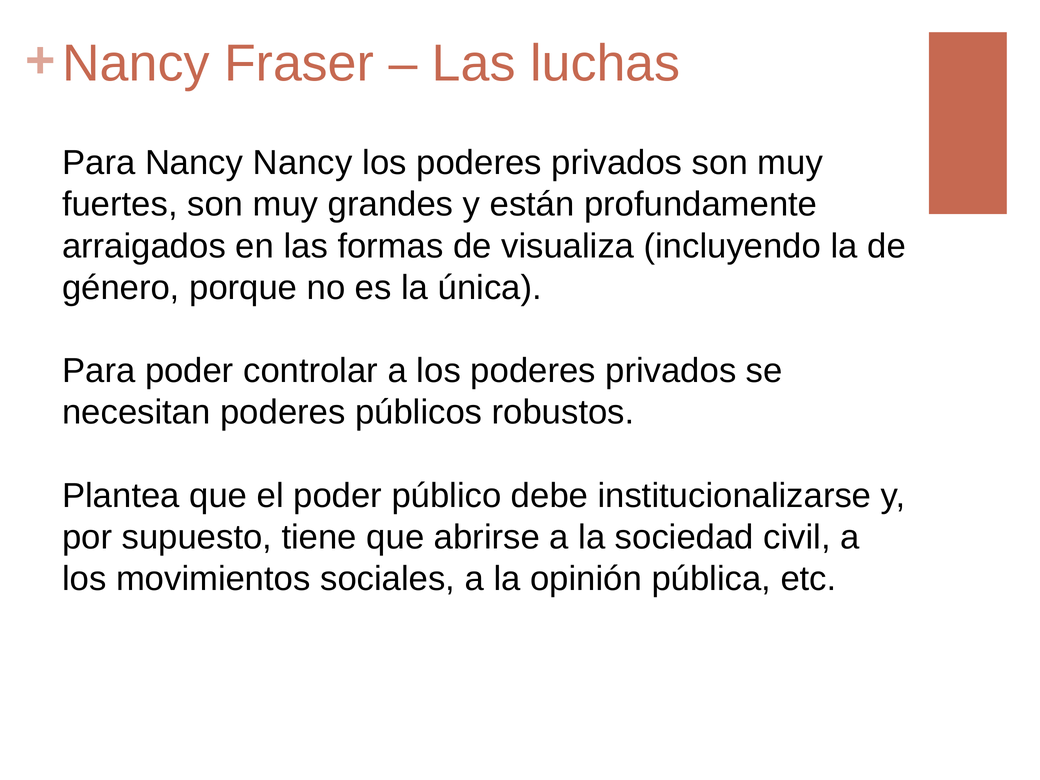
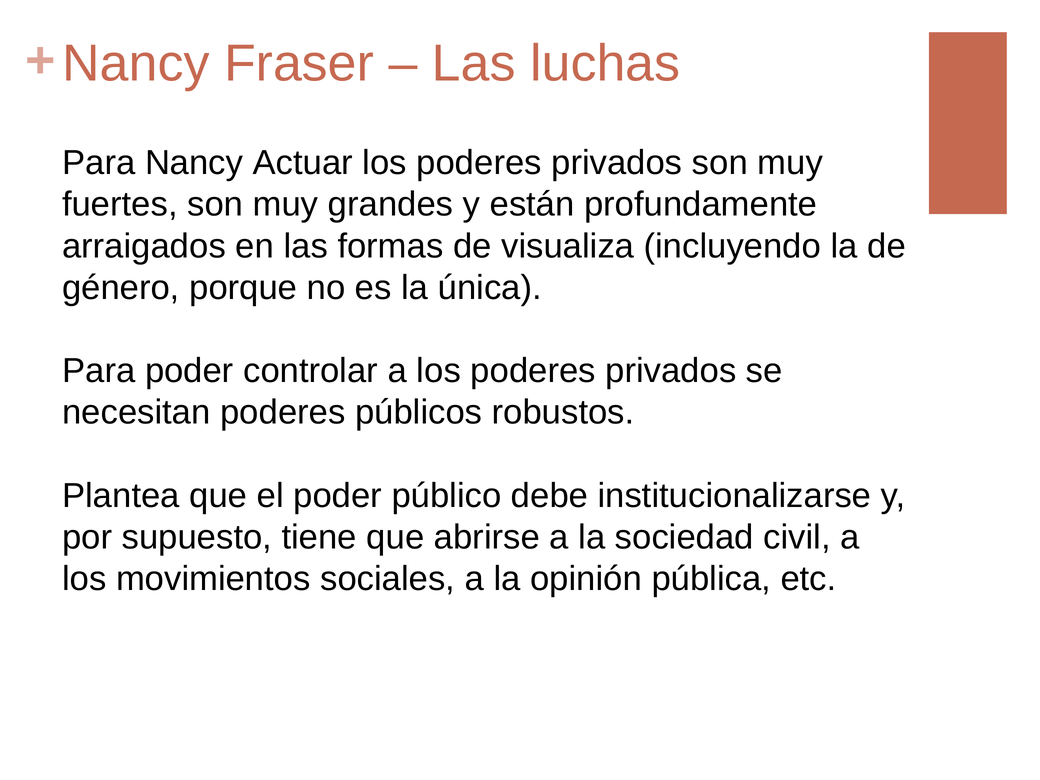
Nancy Nancy: Nancy -> Actuar (303, 163)
